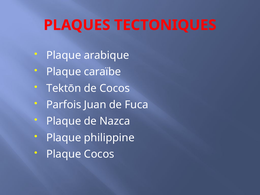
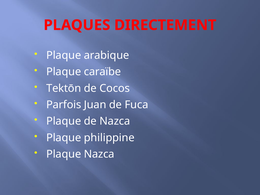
TECTONIQUES: TECTONIQUES -> DIRECTEMENT (165, 25)
Plaque Cocos: Cocos -> Nazca (99, 154)
